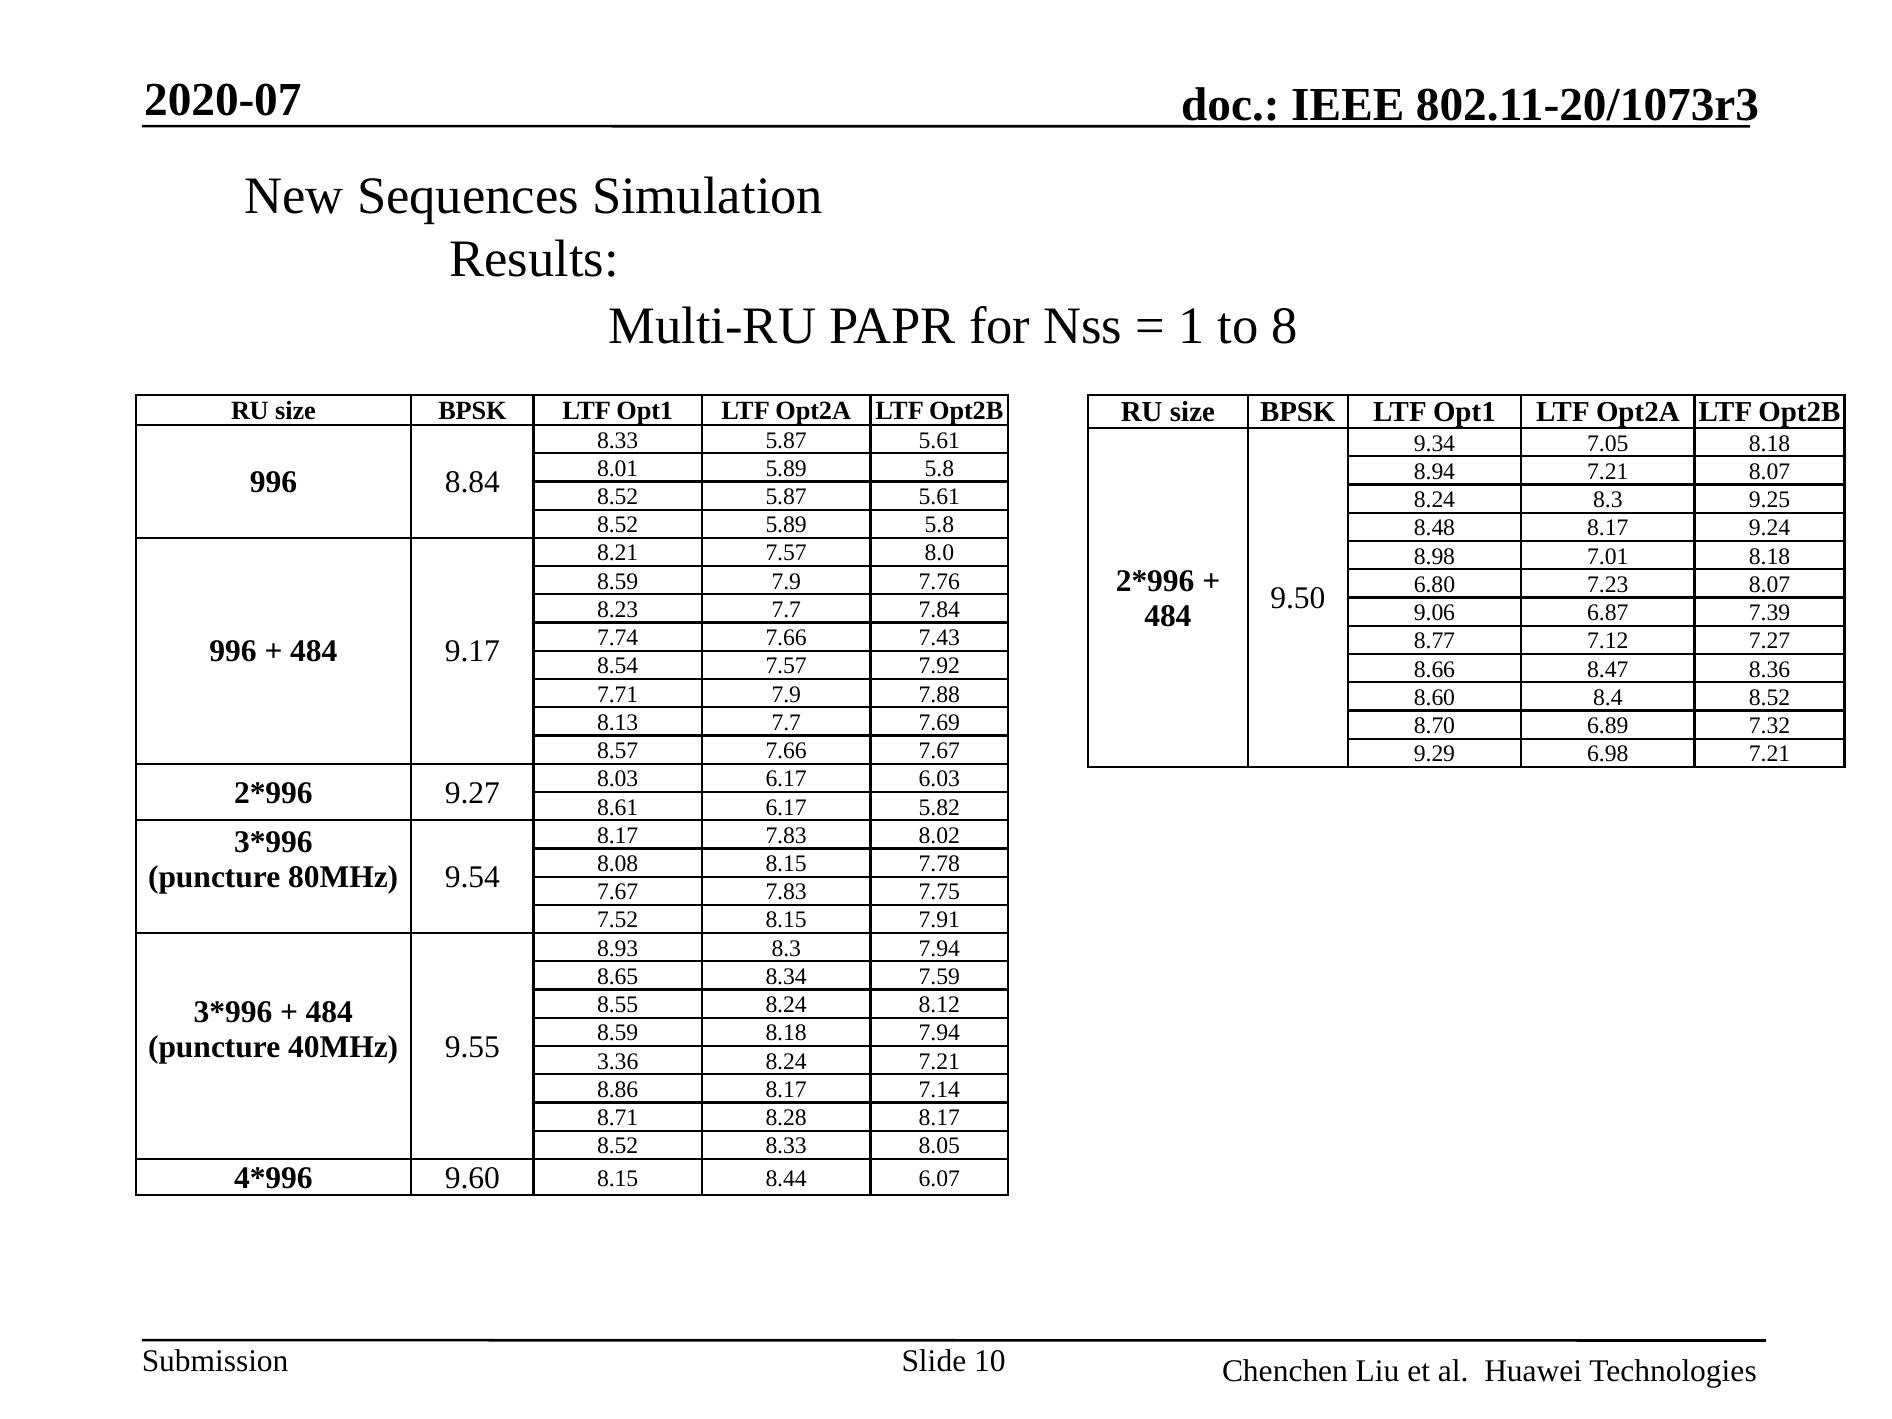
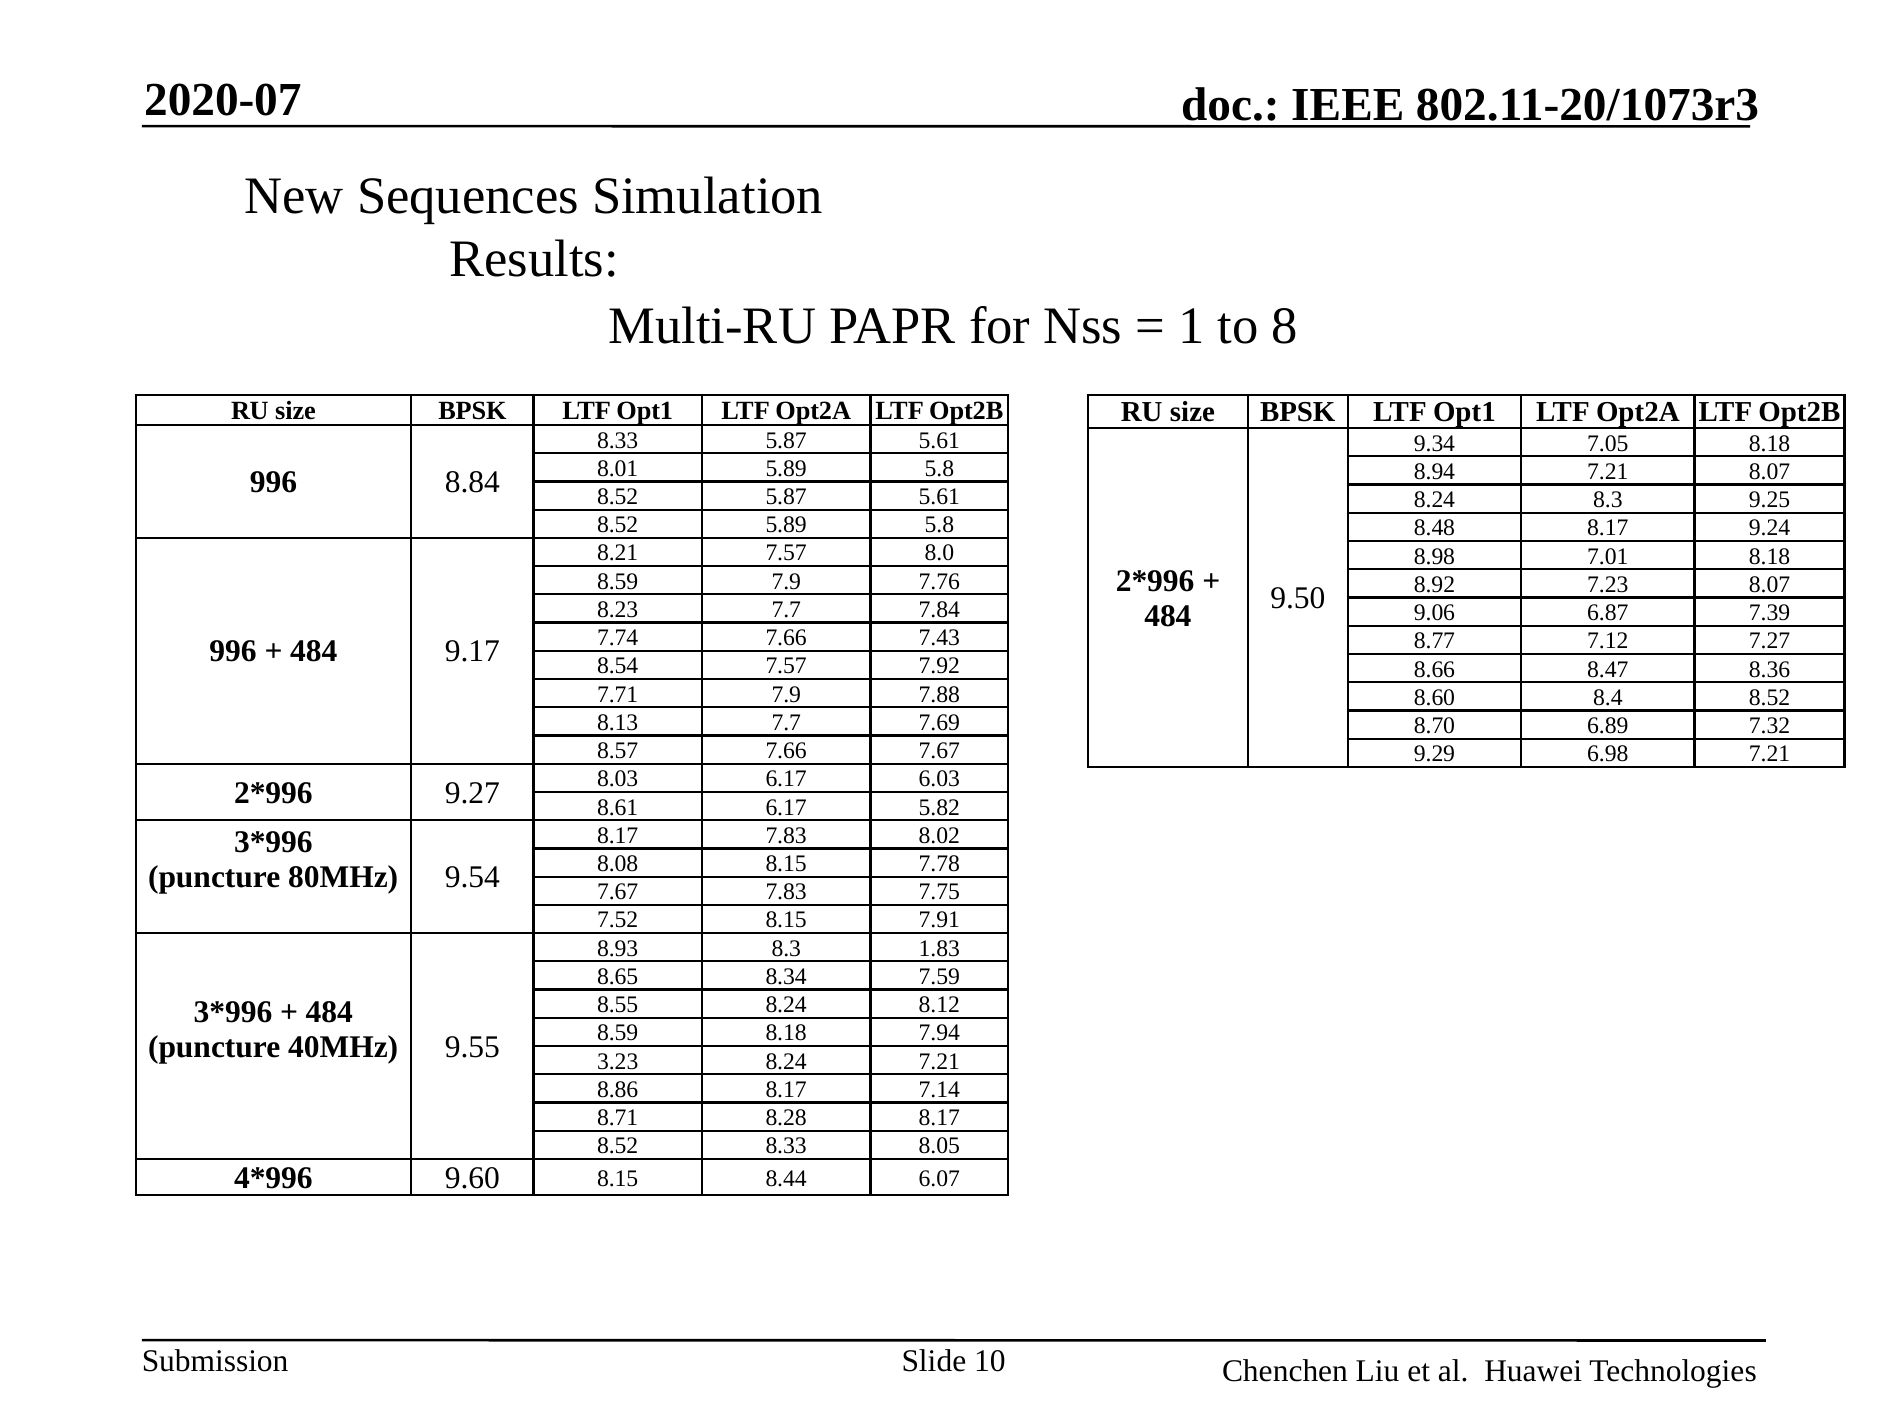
6.80: 6.80 -> 8.92 (1434, 585)
8.3 7.94: 7.94 -> 1.83 (939, 948)
3.36: 3.36 -> 3.23 (618, 1061)
